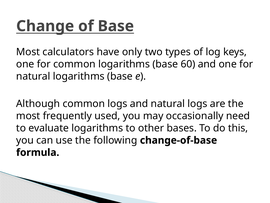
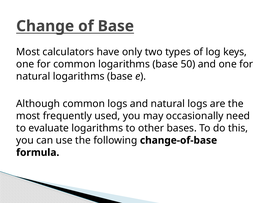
60: 60 -> 50 (188, 64)
